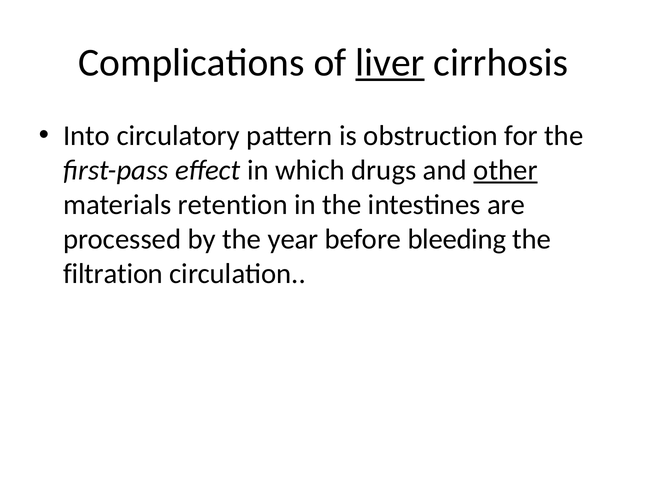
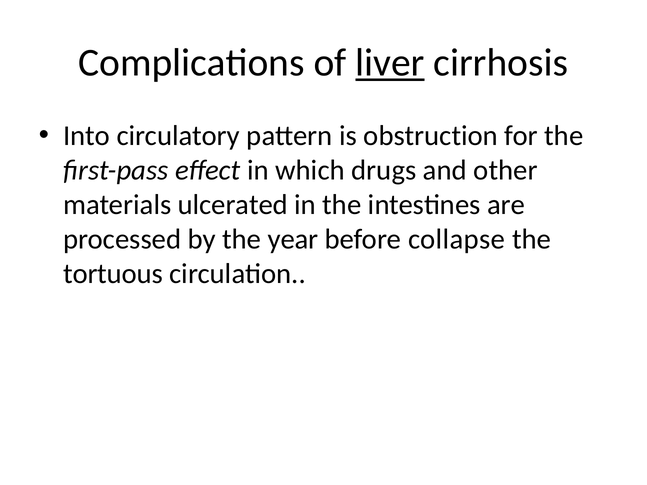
other underline: present -> none (505, 170)
retention: retention -> ulcerated (233, 205)
bleeding: bleeding -> collapse (456, 239)
filtration: filtration -> tortuous (113, 274)
